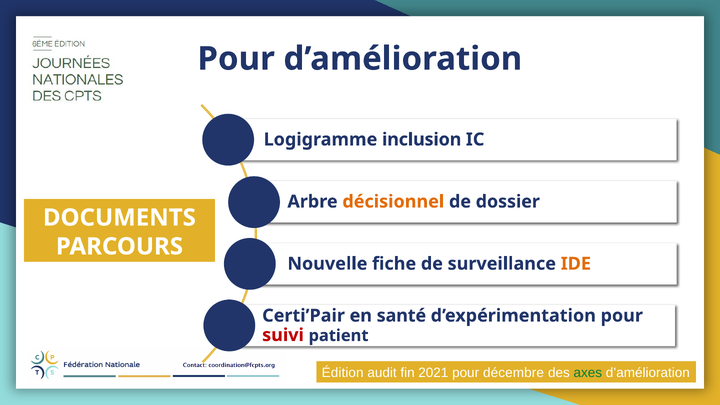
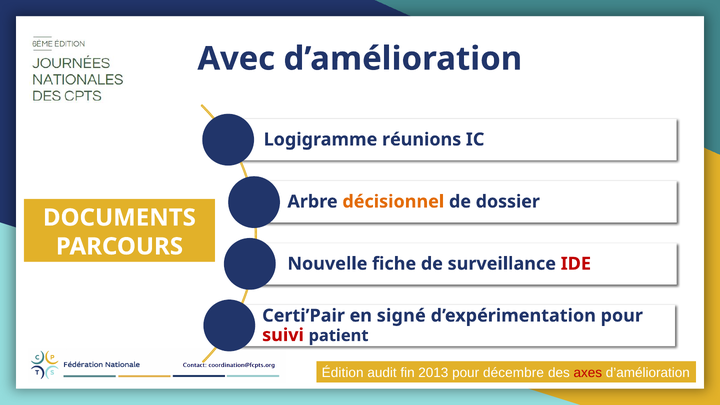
Pour: Pour -> Avec (236, 59)
inclusion: inclusion -> réunions (422, 140)
IDE colour: orange -> red (576, 264)
santé: santé -> signé (401, 316)
2021: 2021 -> 2013 (433, 373)
axes colour: green -> red (588, 373)
